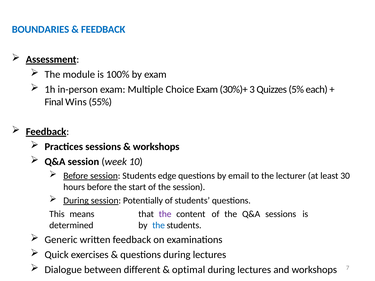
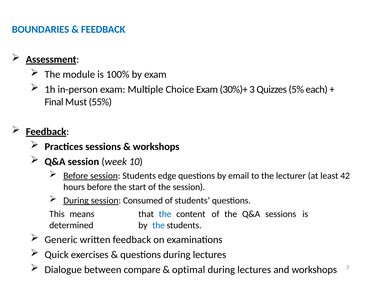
Wins: Wins -> Must (76, 102)
30: 30 -> 42 (345, 176)
Potentially: Potentially -> Consumed (143, 201)
the colour: purple -> blue (165, 214)
different: different -> compare (142, 270)
